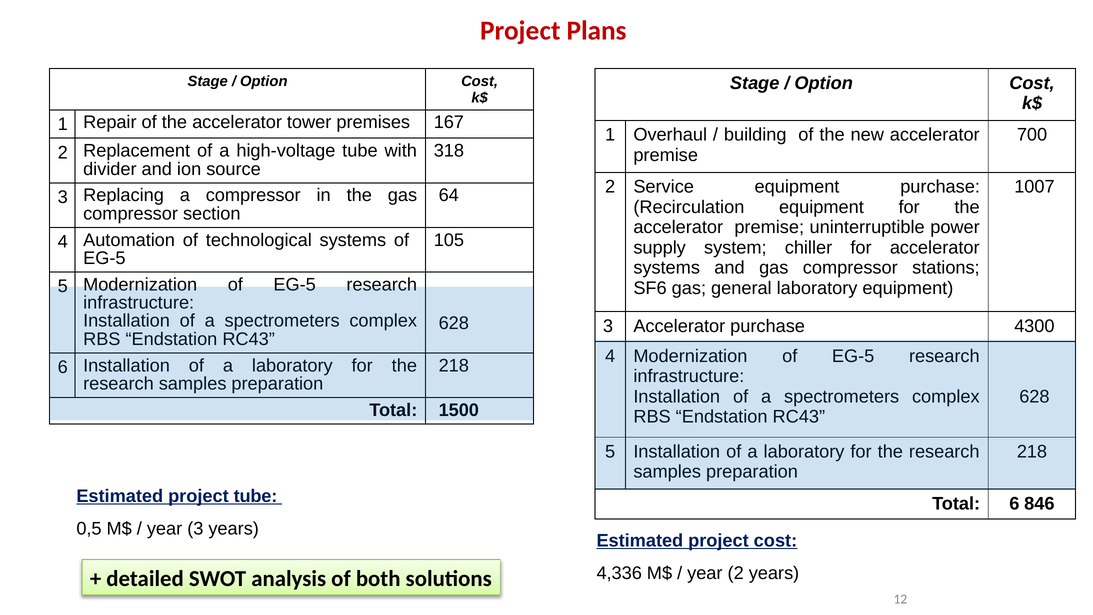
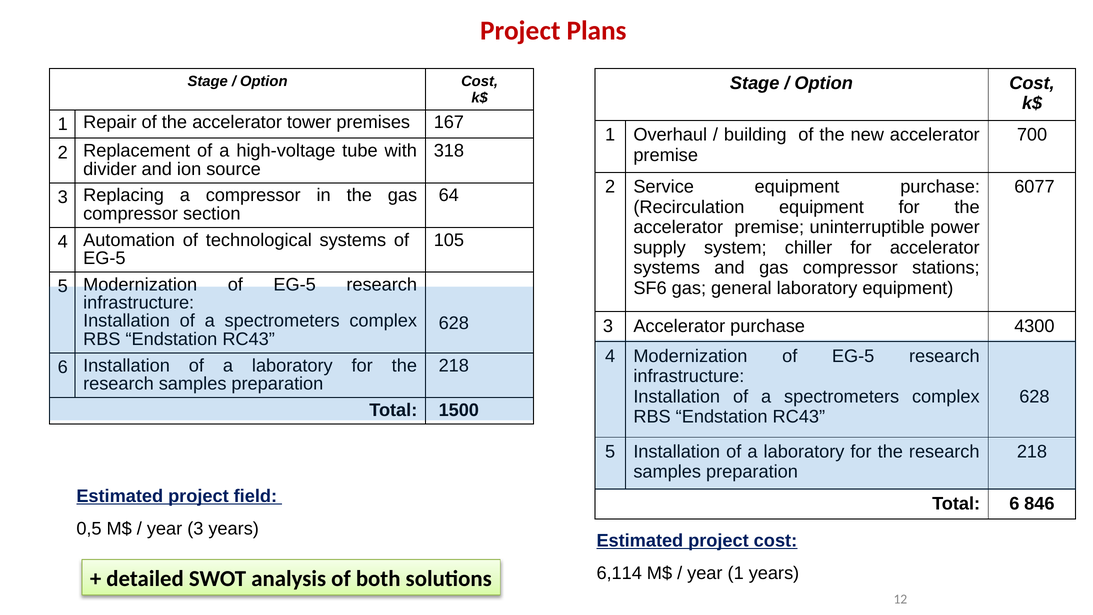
1007: 1007 -> 6077 (1034, 187)
project tube: tube -> field (255, 496)
4,336: 4,336 -> 6,114 (619, 573)
year 2: 2 -> 1 (736, 573)
